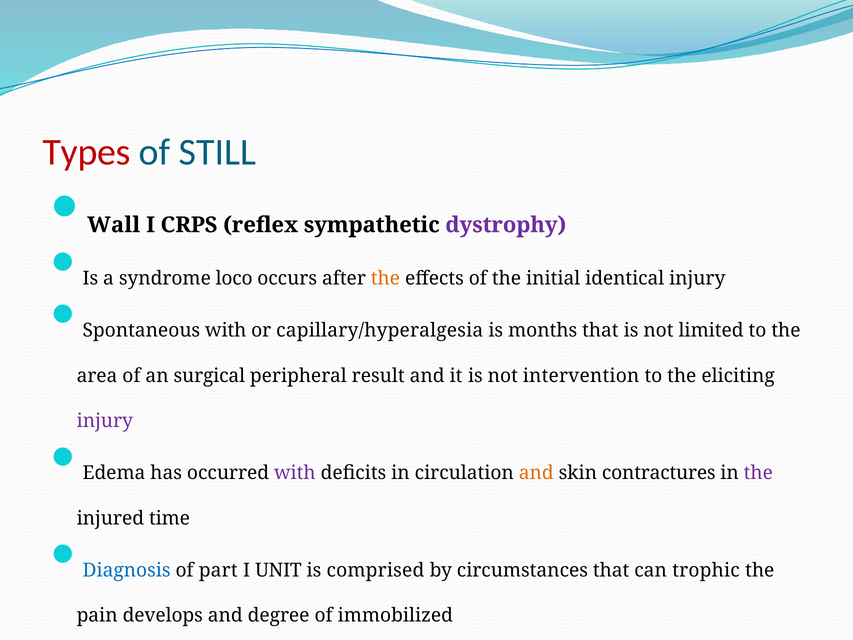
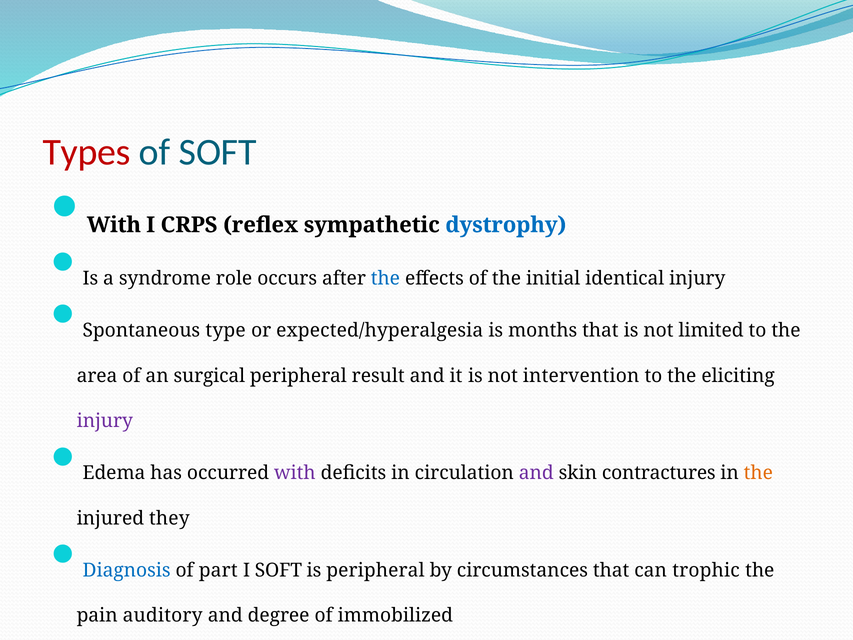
of STILL: STILL -> SOFT (218, 152)
Wall: Wall -> With (114, 225)
dystrophy colour: purple -> blue (506, 225)
loco: loco -> role (234, 278)
the colour: orange -> blue (385, 278)
Spontaneous with: with -> type (226, 330)
capillary/hyperalgesia: capillary/hyperalgesia -> expected/hyperalgesia (380, 330)
and colour: orange -> purple (536, 473)
the colour: purple -> orange (758, 473)
time: time -> they (169, 518)
I UNIT: UNIT -> SOFT (278, 570)
is comprised: comprised -> peripheral (375, 570)
develops: develops -> auditory (163, 615)
